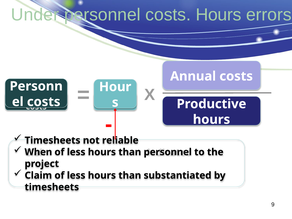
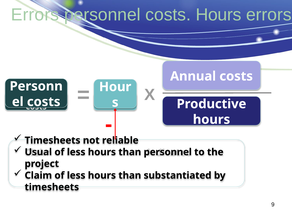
Under: Under -> Errors (35, 15)
When: When -> Usual (38, 152)
